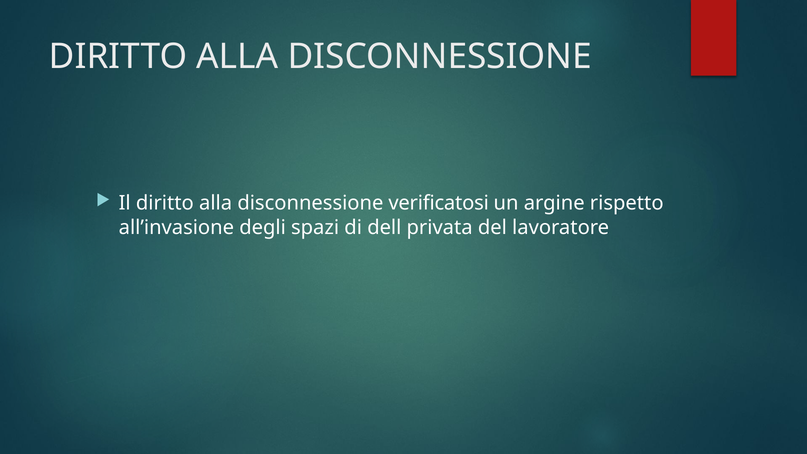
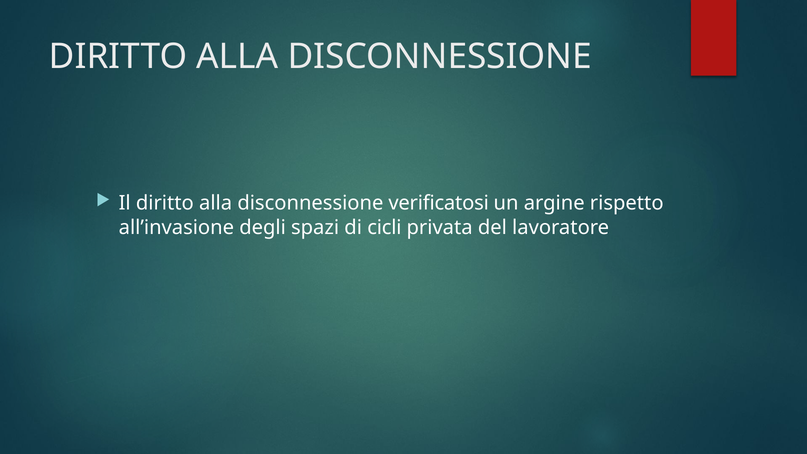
dell: dell -> cicli (384, 227)
